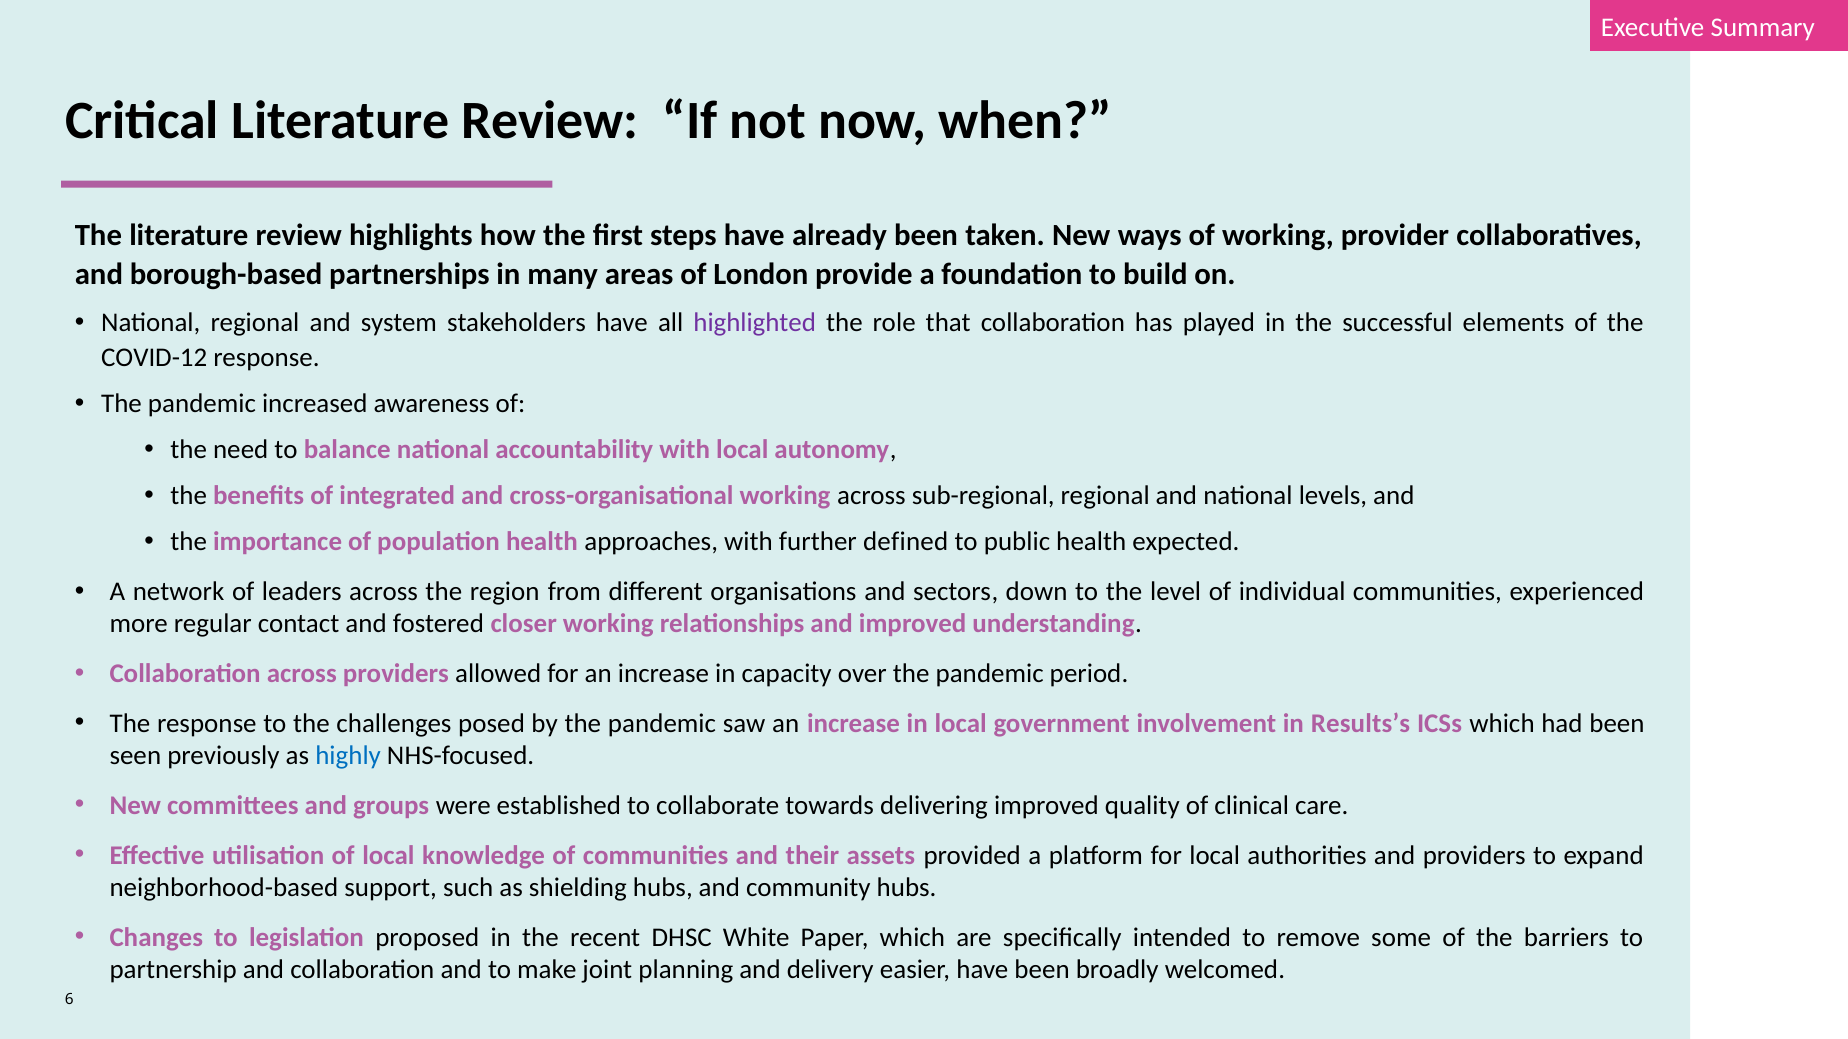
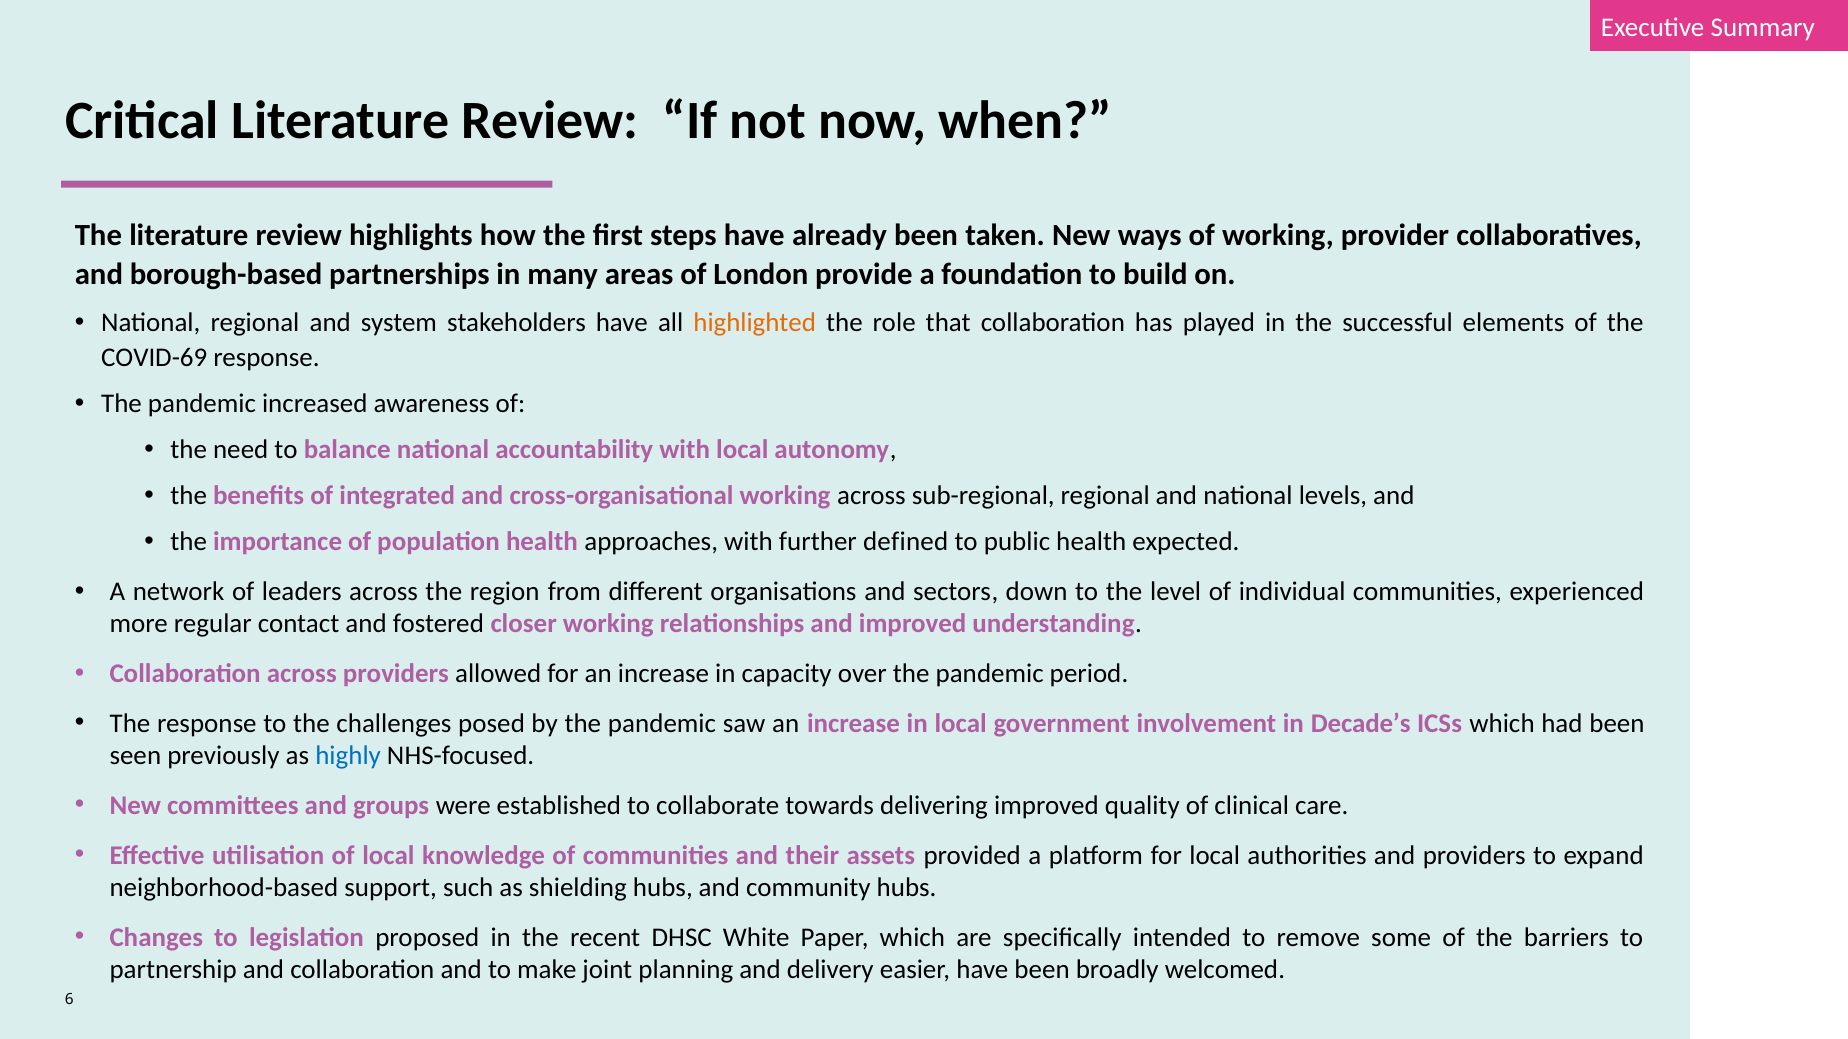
highlighted colour: purple -> orange (755, 323)
COVID-12: COVID-12 -> COVID-69 (154, 358)
Results’s: Results’s -> Decade’s (1361, 724)
